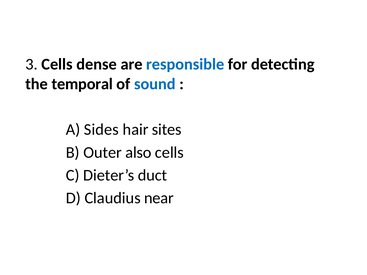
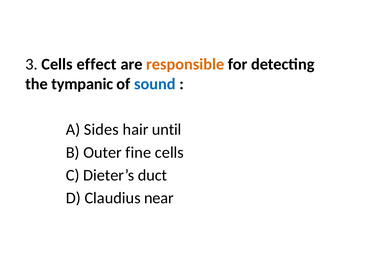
dense: dense -> effect (97, 64)
responsible colour: blue -> orange (185, 64)
temporal: temporal -> tympanic (82, 84)
sites: sites -> until (167, 130)
also: also -> fine (138, 153)
